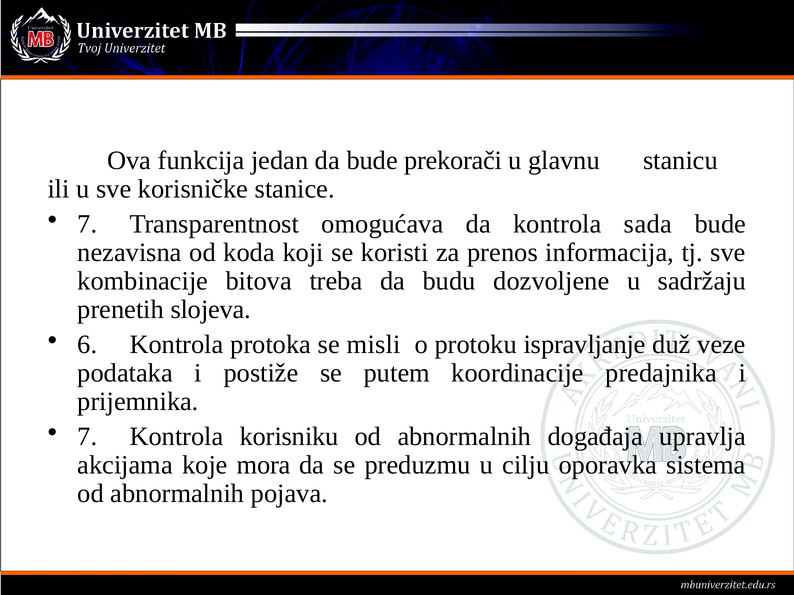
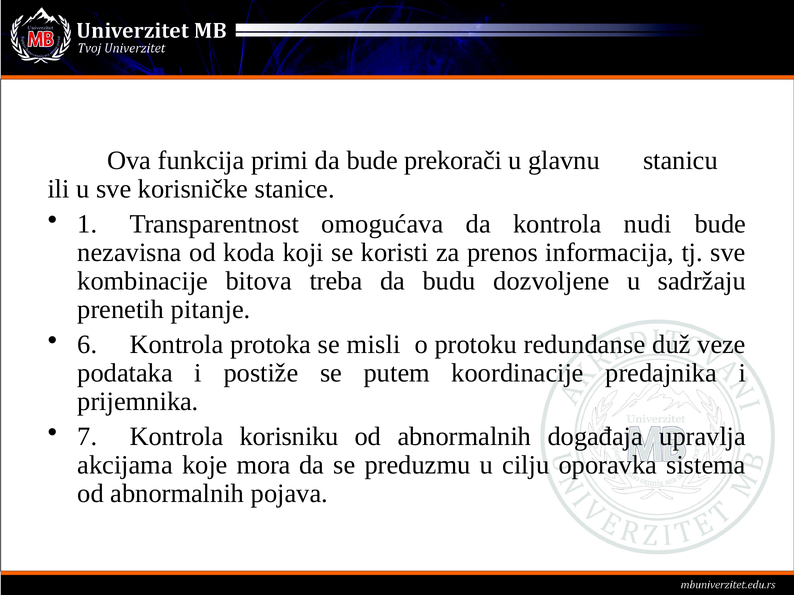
jedan: jedan -> primi (280, 161)
7: 7 -> 1 (87, 224)
sada: sada -> nudi (648, 224)
slojeva: slojeva -> pitanje (211, 310)
ispravljanje: ispravljanje -> redundanse (585, 345)
